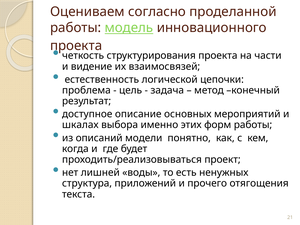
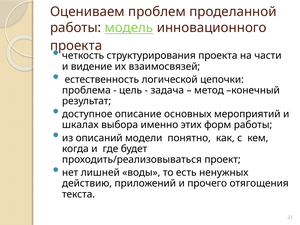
согласно: согласно -> проблем (157, 12)
структура: структура -> действию (87, 183)
